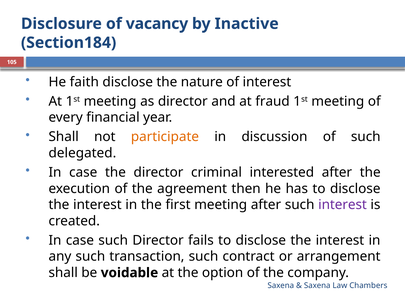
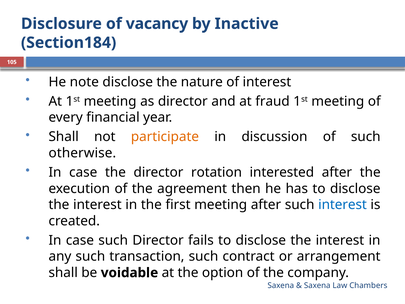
faith: faith -> note (84, 82)
delegated: delegated -> otherwise (82, 153)
criminal: criminal -> rotation (217, 172)
interest colour: purple -> blue (343, 205)
